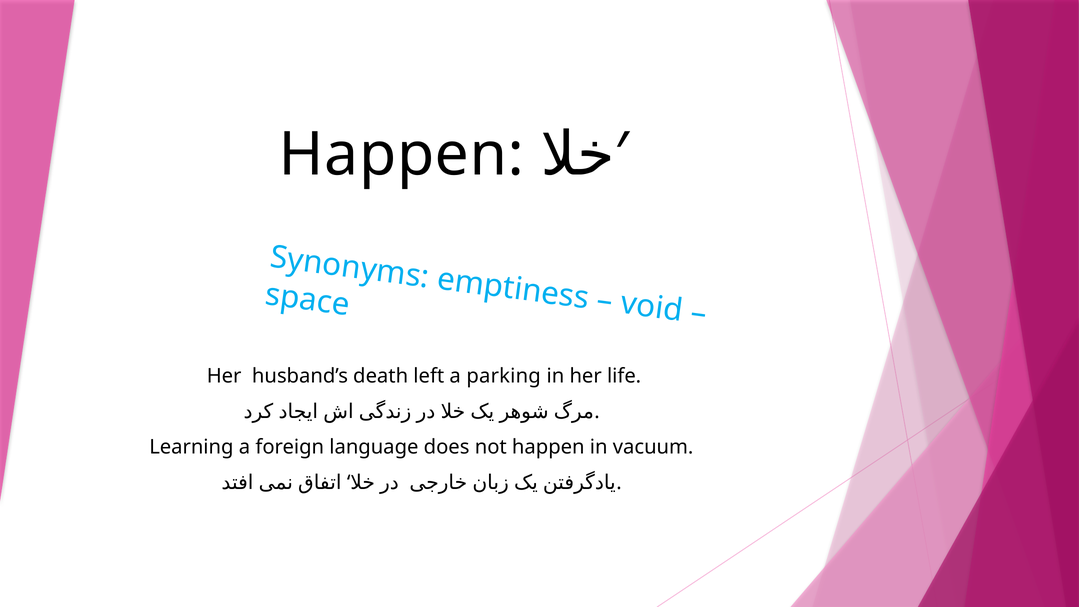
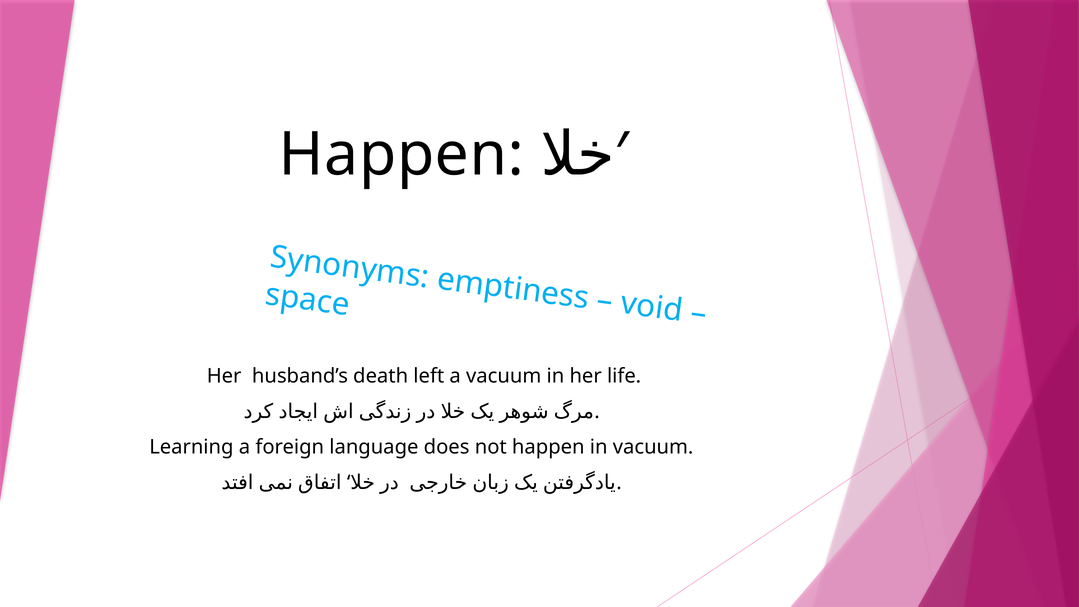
a parking: parking -> vacuum (504, 376)
